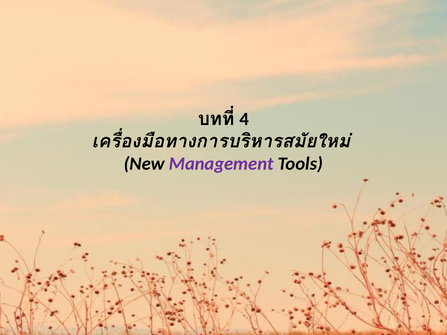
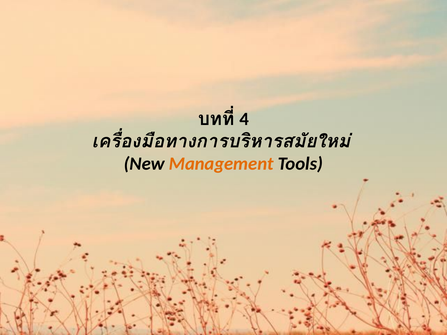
Management colour: purple -> orange (221, 164)
